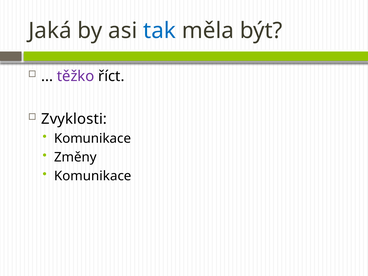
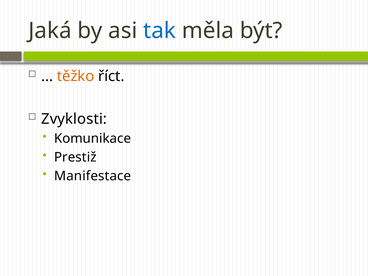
těžko colour: purple -> orange (76, 76)
Změny: Změny -> Prestiž (75, 157)
Komunikace: Komunikace -> Manifestace (93, 176)
